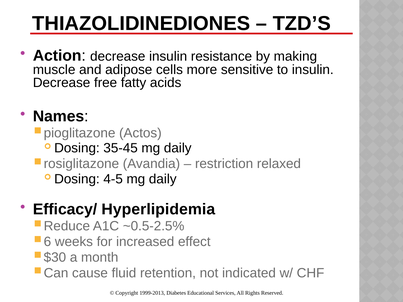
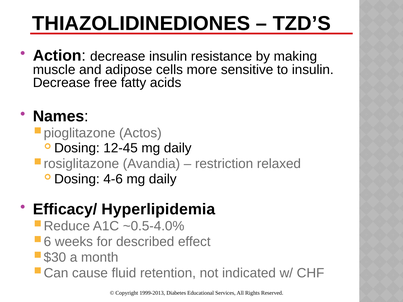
35-45: 35-45 -> 12-45 (121, 148)
4-5: 4-5 -> 4-6 (113, 179)
~0.5-2.5%: ~0.5-2.5% -> ~0.5-4.0% (154, 226)
increased: increased -> described (145, 242)
